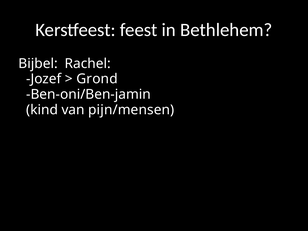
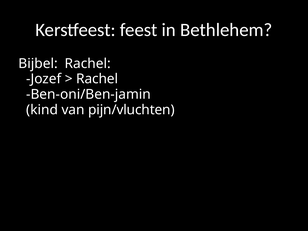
Grond: Grond -> Rachel (97, 79)
pijn/mensen: pijn/mensen -> pijn/vluchten (131, 110)
